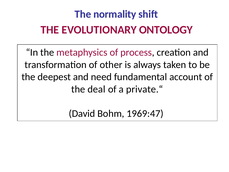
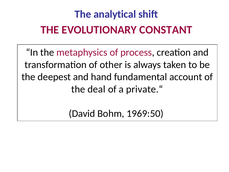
normality: normality -> analytical (115, 14)
ONTOLOGY: ONTOLOGY -> CONSTANT (166, 30)
need: need -> hand (101, 77)
1969:47: 1969:47 -> 1969:50 (145, 113)
